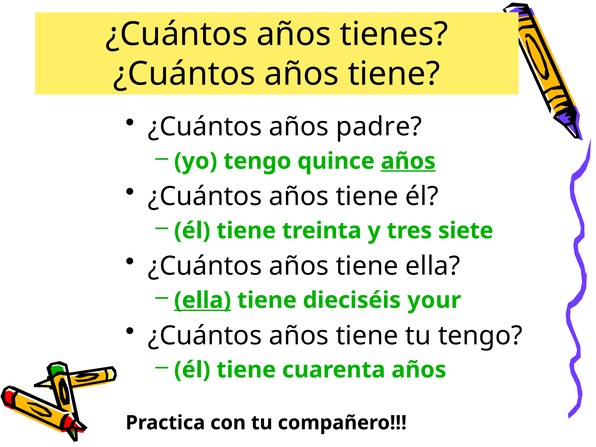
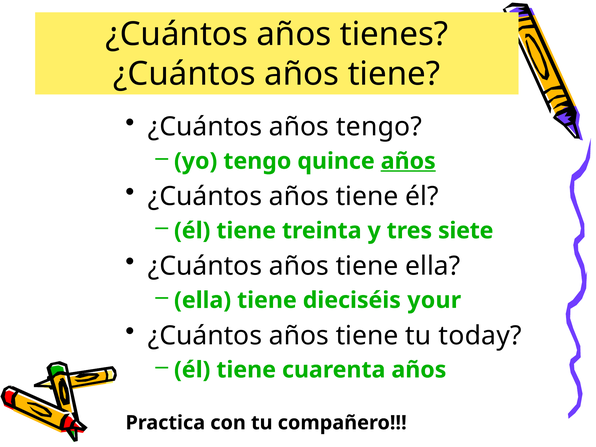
años padre: padre -> tengo (379, 127)
ella underline: present -> none (203, 300)
tu tengo: tengo -> today (480, 336)
